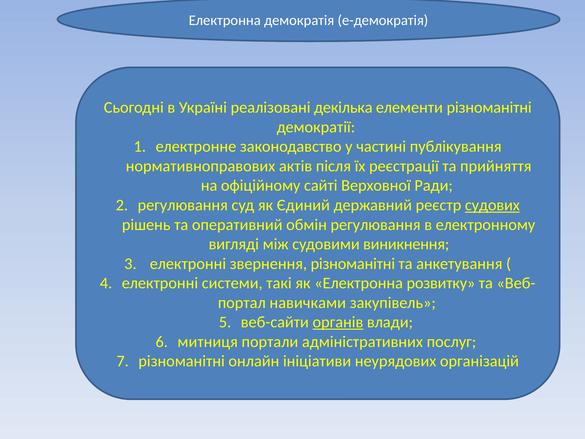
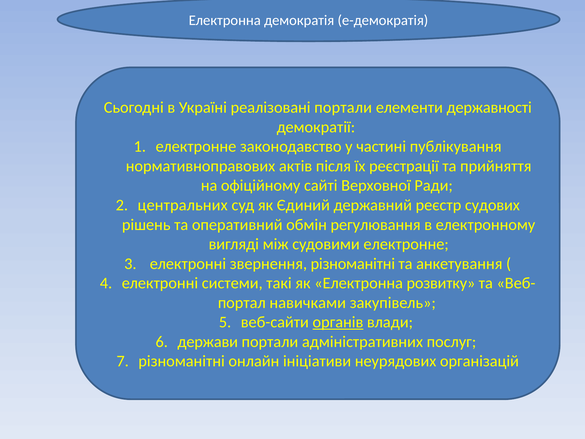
реалізовані декілька: декілька -> портали (343, 107)
елементи різноманітні: різноманітні -> державності (489, 107)
регулювання: регулювання -> центральних (183, 205)
судових underline: present -> none (492, 205)
судовими виникнення: виникнення -> електронне (406, 244)
митниця: митниця -> держави (208, 342)
